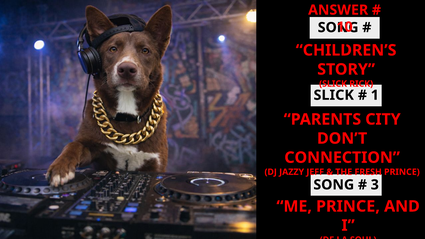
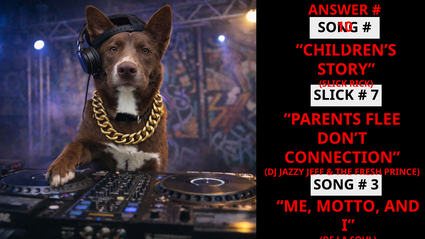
1: 1 -> 7 (375, 95)
CITY: CITY -> FLEE (383, 119)
ME PRINCE: PRINCE -> MOTTO (348, 206)
